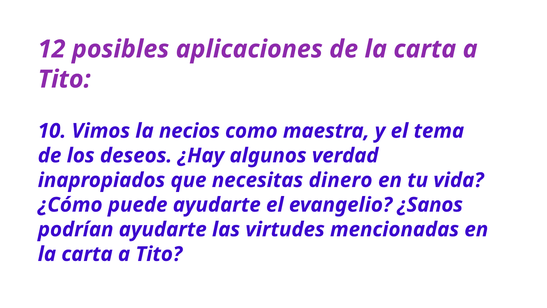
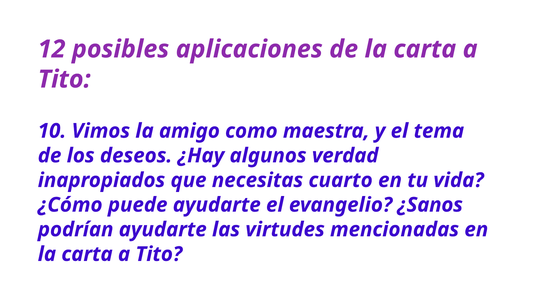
necios: necios -> amigo (189, 131)
dinero: dinero -> cuarto (341, 180)
